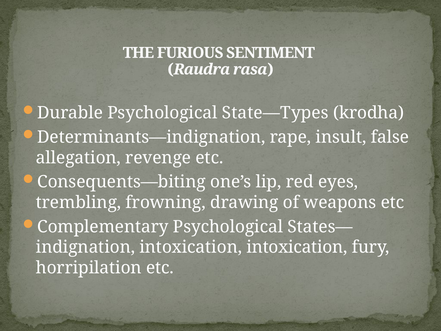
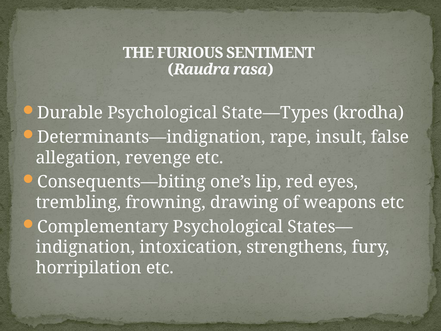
intoxication intoxication: intoxication -> strengthens (297, 247)
